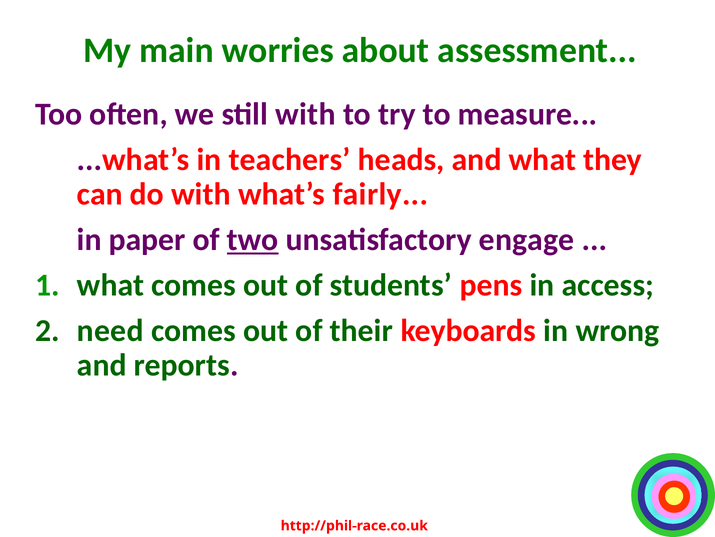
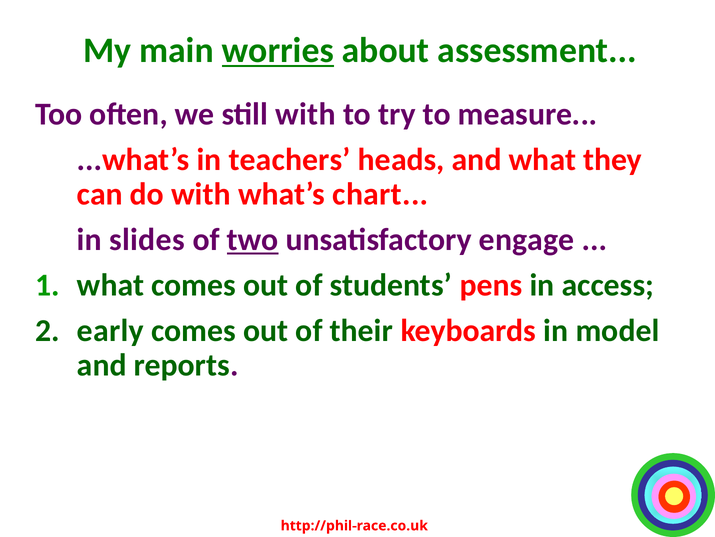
worries underline: none -> present (278, 50)
fairly: fairly -> chart (380, 194)
paper: paper -> slides (147, 239)
need: need -> early (110, 330)
wrong: wrong -> model (617, 330)
